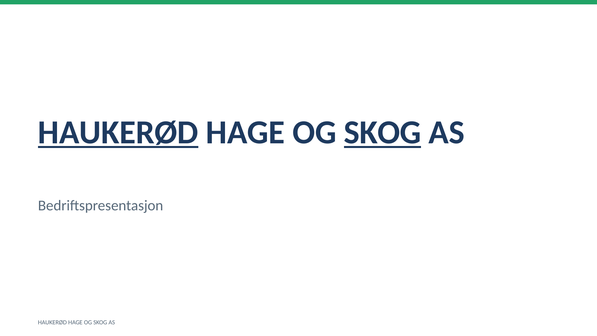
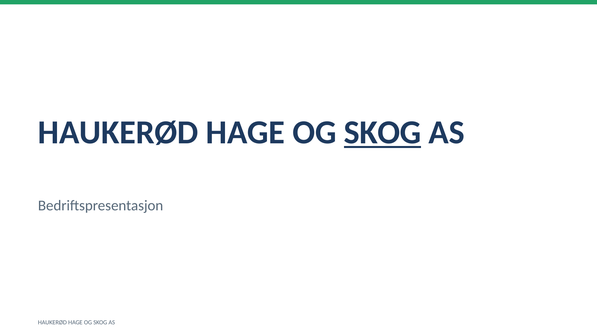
HAUKERØD underline: present -> none (118, 132)
